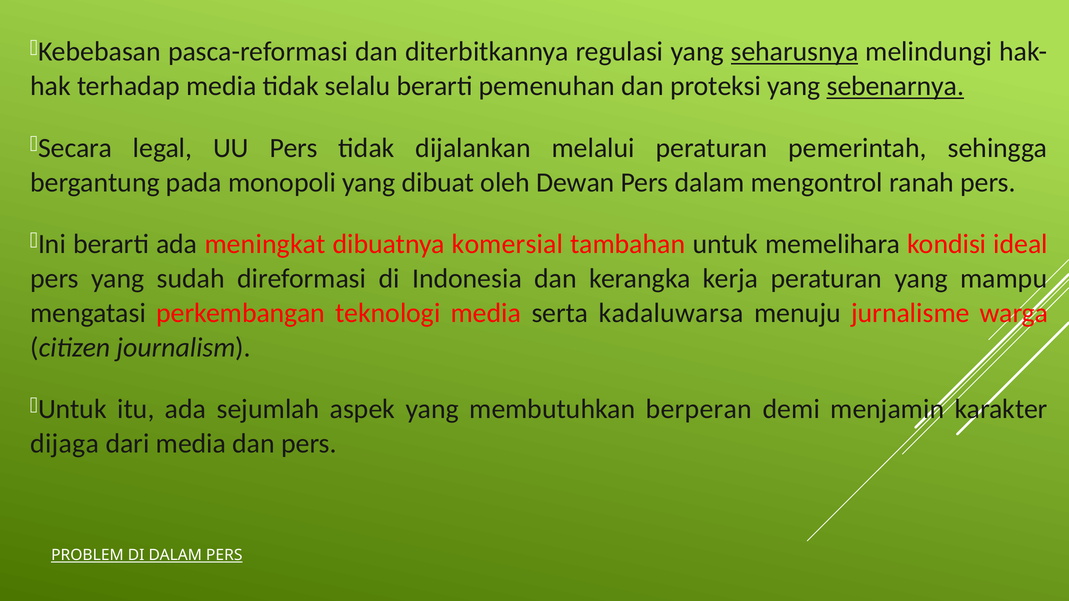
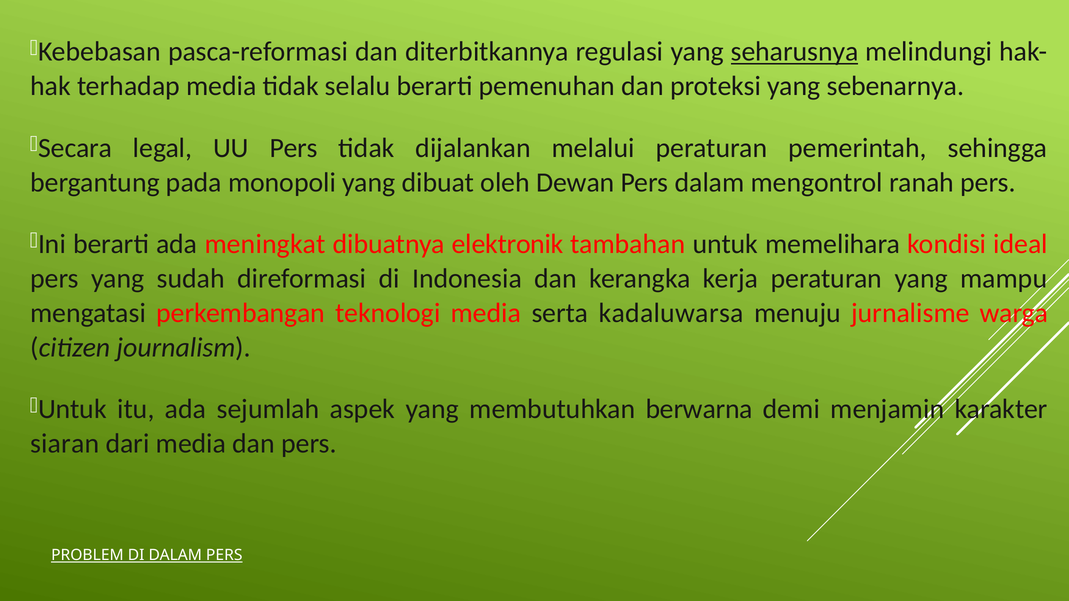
sebenarnya underline: present -> none (895, 86)
komersial: komersial -> elektronik (508, 244)
berperan: berperan -> berwarna (699, 409)
dijaga: dijaga -> siaran (65, 444)
